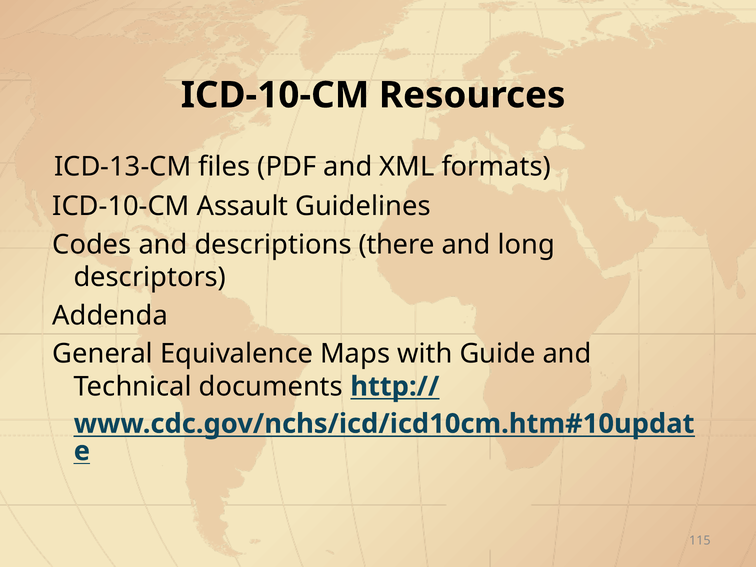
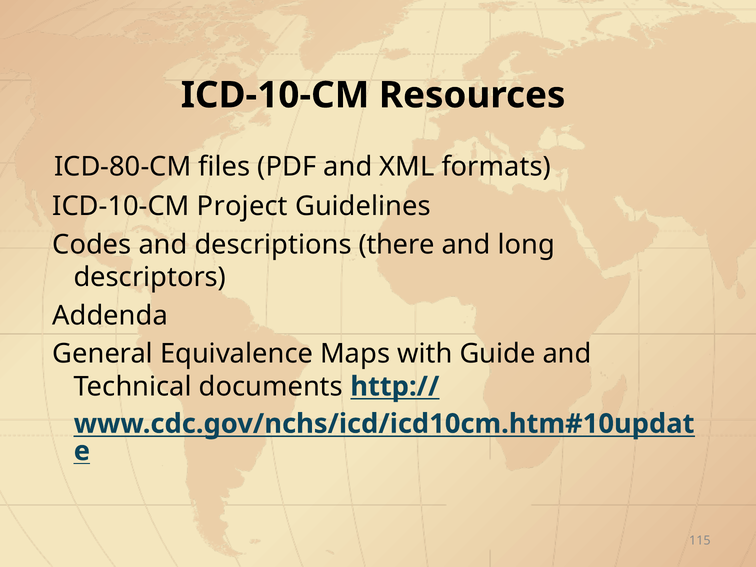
ICD-13-CM: ICD-13-CM -> ICD-80-CM (123, 167)
Assault: Assault -> Project (242, 206)
